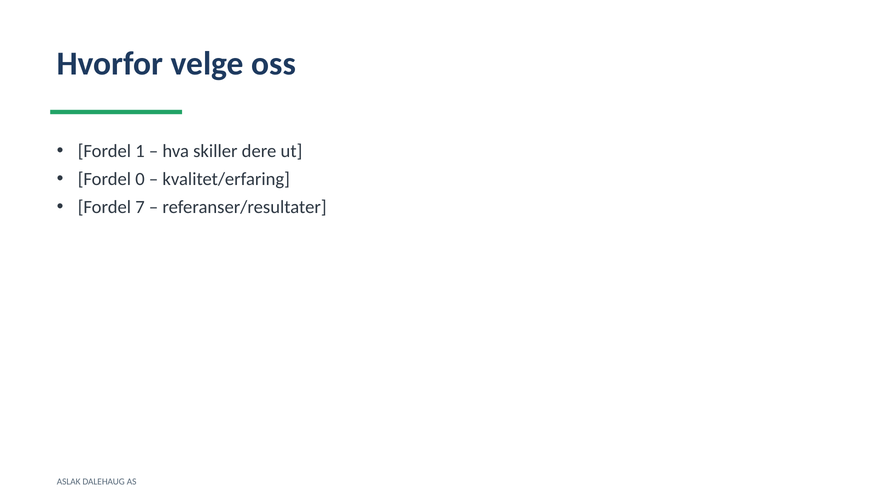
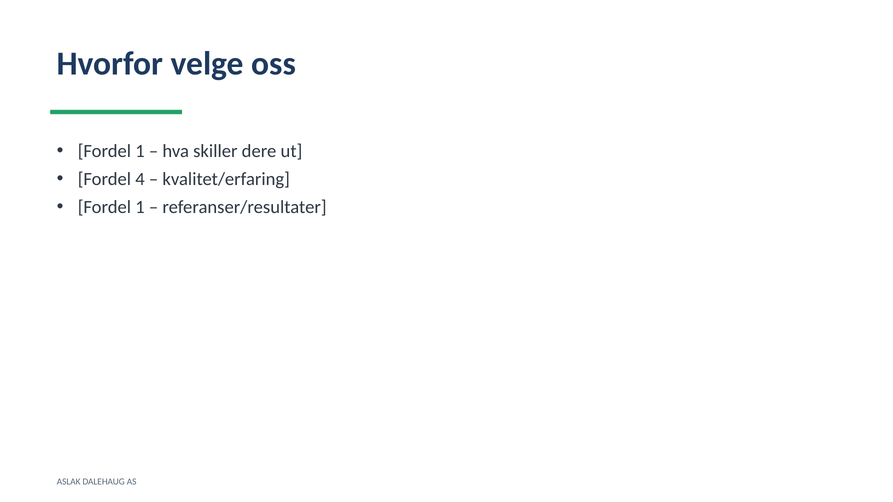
0: 0 -> 4 (140, 179)
7: 7 -> 1 (140, 207)
